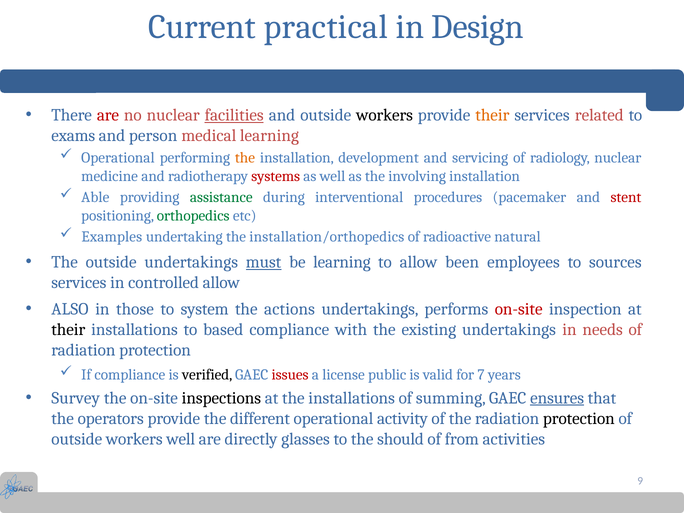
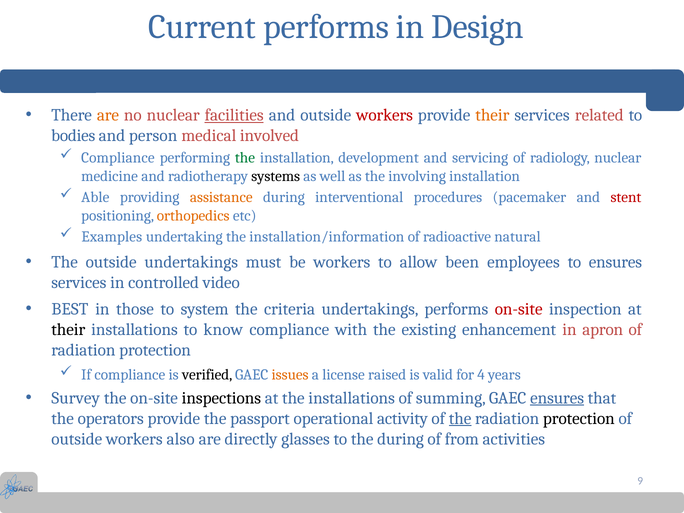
Current practical: practical -> performs (326, 27)
are colour: red -> orange (108, 115)
workers colour: black -> red (385, 115)
exams: exams -> bodies (73, 136)
medical learning: learning -> involved (269, 136)
Operational: Operational -> Compliance (118, 158)
the colour: orange -> green (245, 158)
systems colour: red -> black (276, 176)
assistance colour: green -> orange (221, 197)
orthopedics colour: green -> orange (193, 216)
installation/orthopedics: installation/orthopedics -> installation/information (327, 237)
must underline: present -> none (264, 262)
be learning: learning -> workers (342, 262)
to sources: sources -> ensures (615, 262)
controlled allow: allow -> video (221, 283)
ALSO: ALSO -> BEST (70, 309)
actions: actions -> criteria (290, 309)
based: based -> know (223, 329)
existing undertakings: undertakings -> enhancement (509, 329)
needs: needs -> apron (603, 329)
issues colour: red -> orange (290, 375)
public: public -> raised (387, 375)
7: 7 -> 4 (481, 375)
different: different -> passport (260, 418)
the underline: none -> present (460, 418)
workers well: well -> also (181, 439)
the should: should -> during (401, 439)
